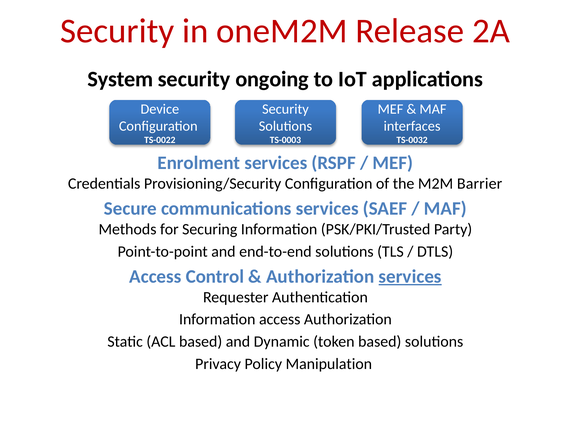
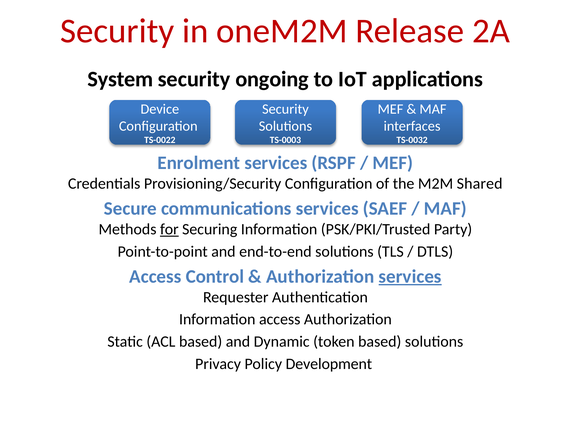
Barrier: Barrier -> Shared (480, 184)
for underline: none -> present (169, 229)
Manipulation: Manipulation -> Development (329, 364)
